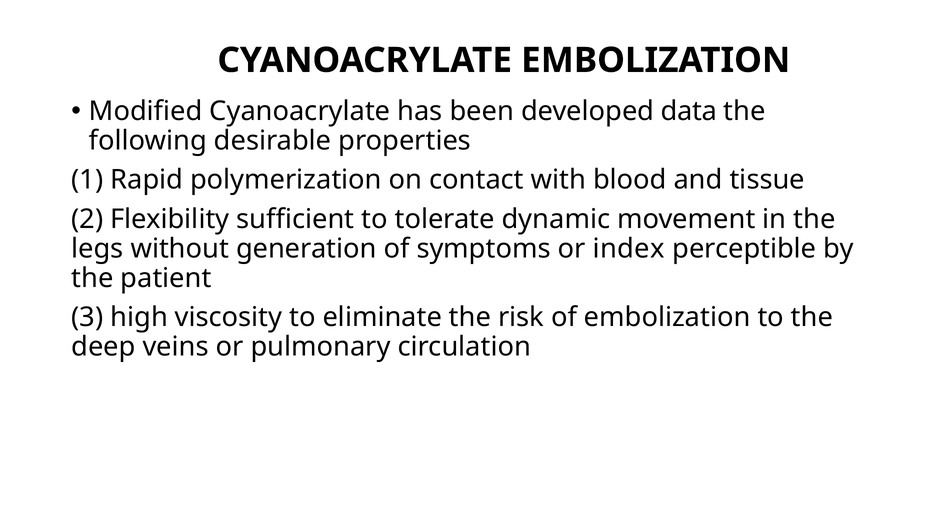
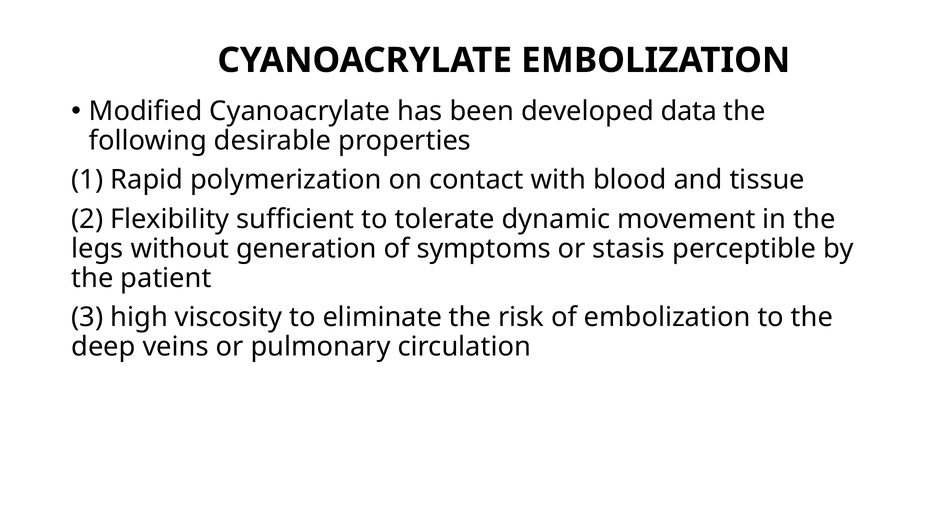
index: index -> stasis (629, 249)
